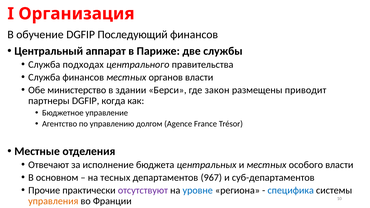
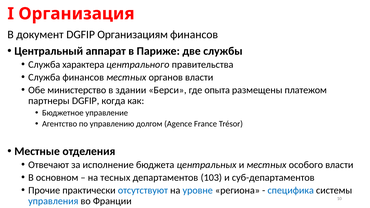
обучение: обучение -> документ (40, 35)
Последующий: Последующий -> Организациям (133, 35)
подходах: подходах -> характера (83, 65)
закон: закон -> опыта (217, 90)
приводит: приводит -> платежом (306, 90)
967: 967 -> 103 (211, 178)
отсутствуют colour: purple -> blue (143, 190)
управления colour: orange -> blue (53, 201)
